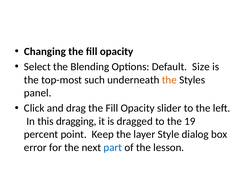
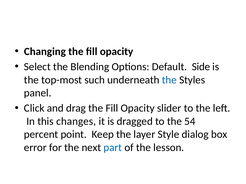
Size: Size -> Side (201, 67)
the colour: orange -> blue (169, 80)
dragging: dragging -> changes (76, 122)
19: 19 -> 54 (190, 122)
